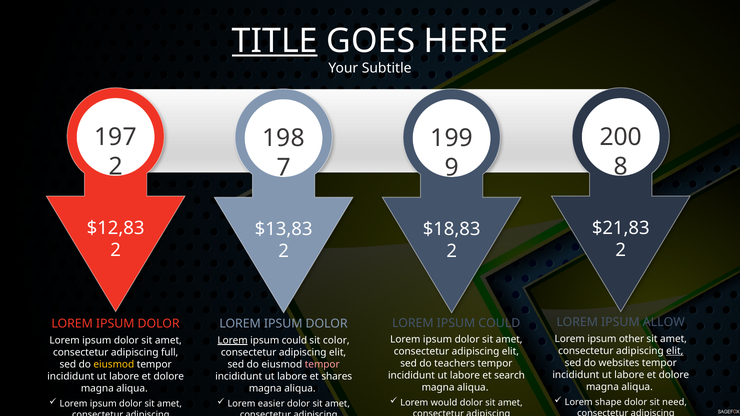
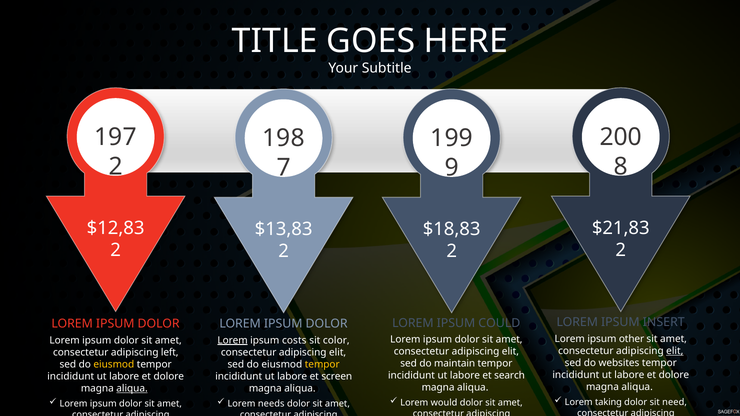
TITLE underline: present -> none (275, 41)
ALLOW: ALLOW -> INSERT (664, 323)
could: could -> costs (294, 340)
full: full -> left (170, 352)
teachers: teachers -> maintain (455, 364)
tempor colour: pink -> yellow (322, 365)
shares: shares -> screen (337, 377)
aliqua underline: none -> present (132, 389)
shape: shape -> taking (608, 402)
easier: easier -> needs (271, 404)
